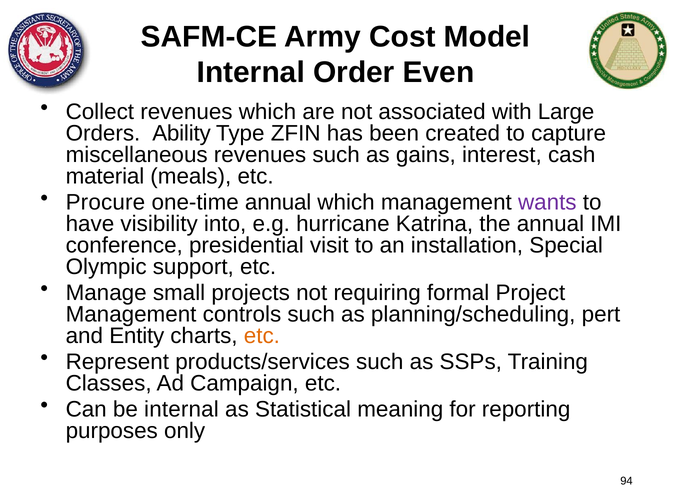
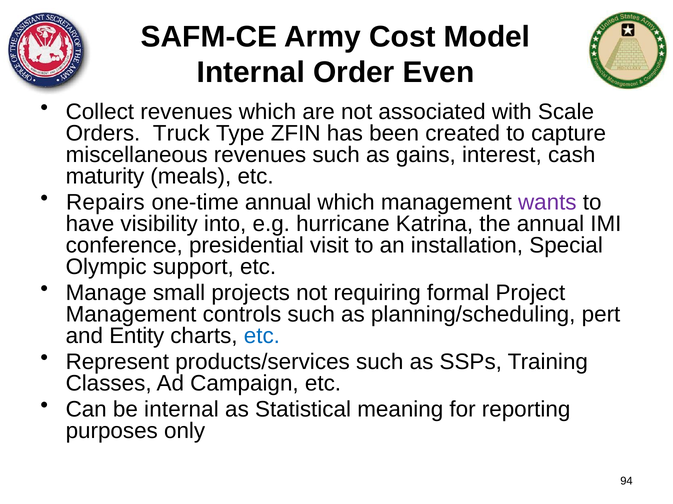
Large: Large -> Scale (566, 112)
Ability: Ability -> Truck (181, 133)
material: material -> maturity (105, 177)
Procure: Procure -> Repairs (105, 203)
etc colour: orange -> blue (262, 336)
